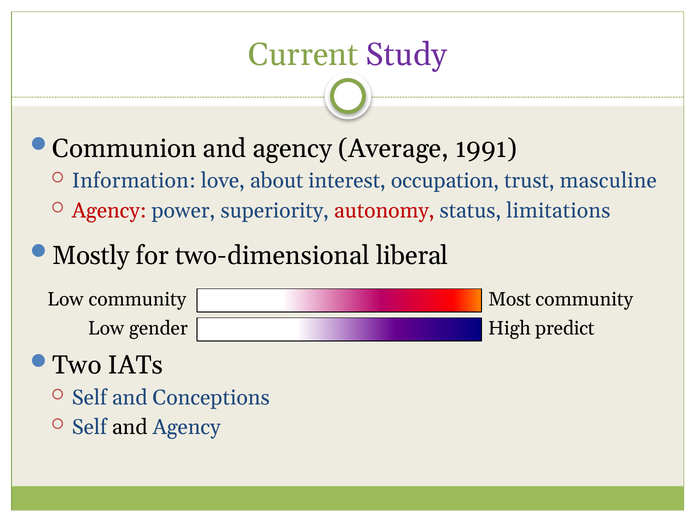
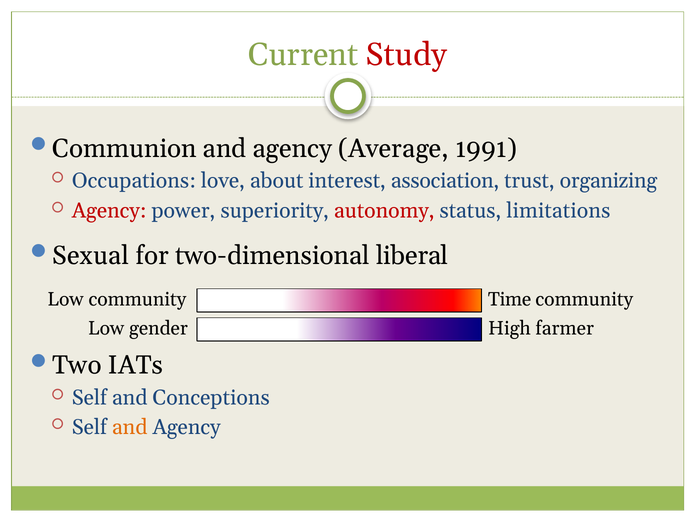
Study colour: purple -> red (407, 55)
Information: Information -> Occupations (134, 181)
occupation: occupation -> association (445, 181)
masculine: masculine -> organizing (608, 181)
Mostly: Mostly -> Sexual (91, 255)
Most: Most -> Time (510, 299)
predict: predict -> farmer (565, 328)
and colour: black -> orange (130, 427)
